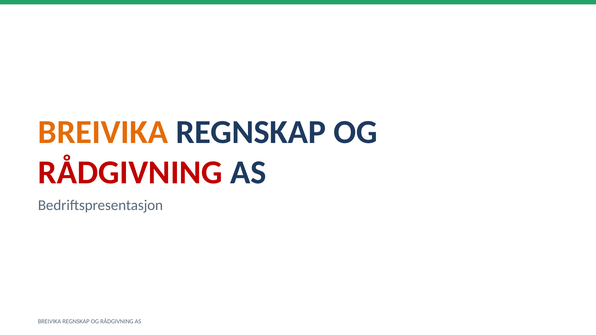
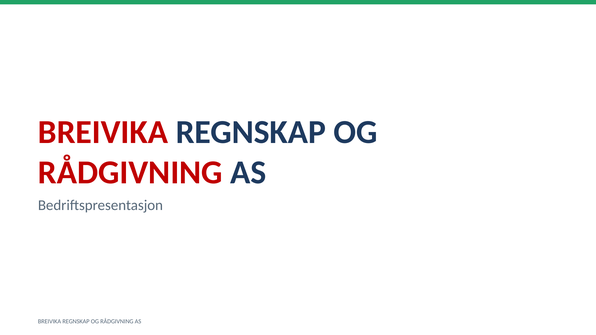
BREIVIKA colour: orange -> red (103, 132)
